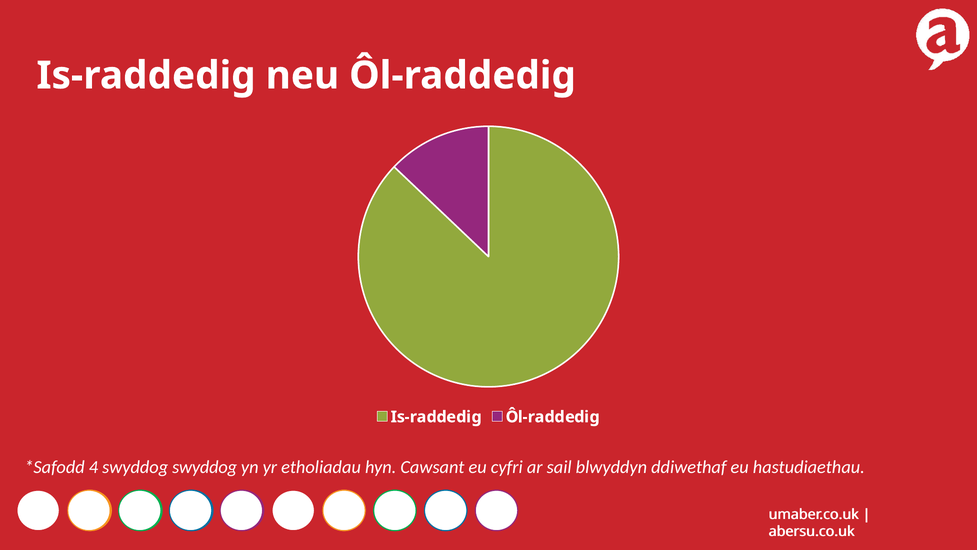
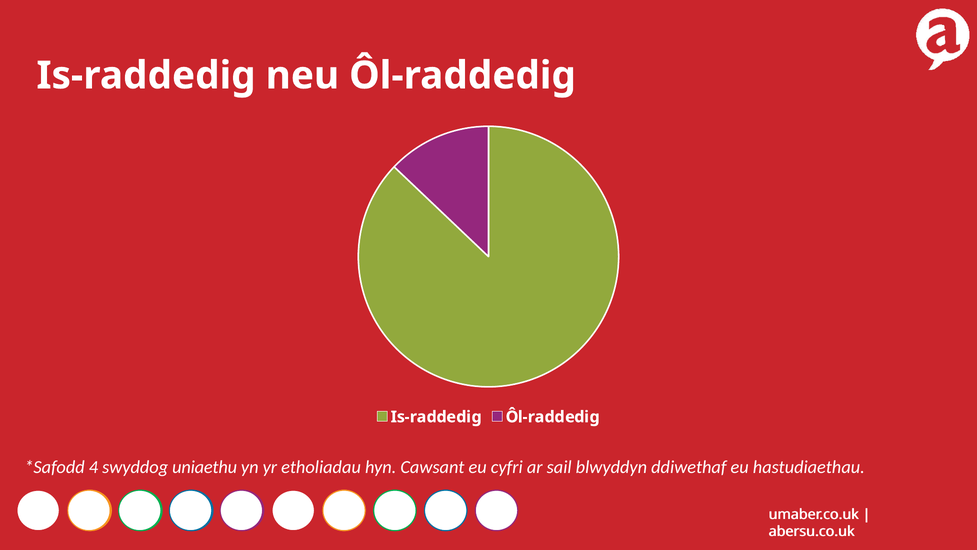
swyddog swyddog: swyddog -> uniaethu (205, 467)
